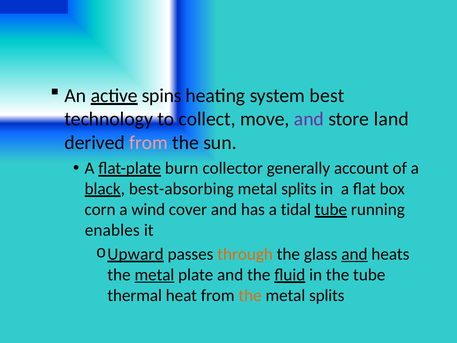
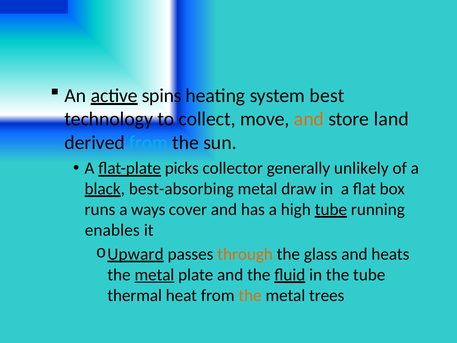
and colour: purple -> orange (309, 119)
from colour: pink -> light blue (149, 143)
burn: burn -> picks (182, 168)
account: account -> unlikely (361, 168)
splits: splits -> draw (299, 189)
corn: corn -> runs (100, 209)
wind: wind -> ways (148, 209)
tidal: tidal -> high (296, 209)
and underline: present -> none (354, 254)
splits: splits -> trees (327, 295)
